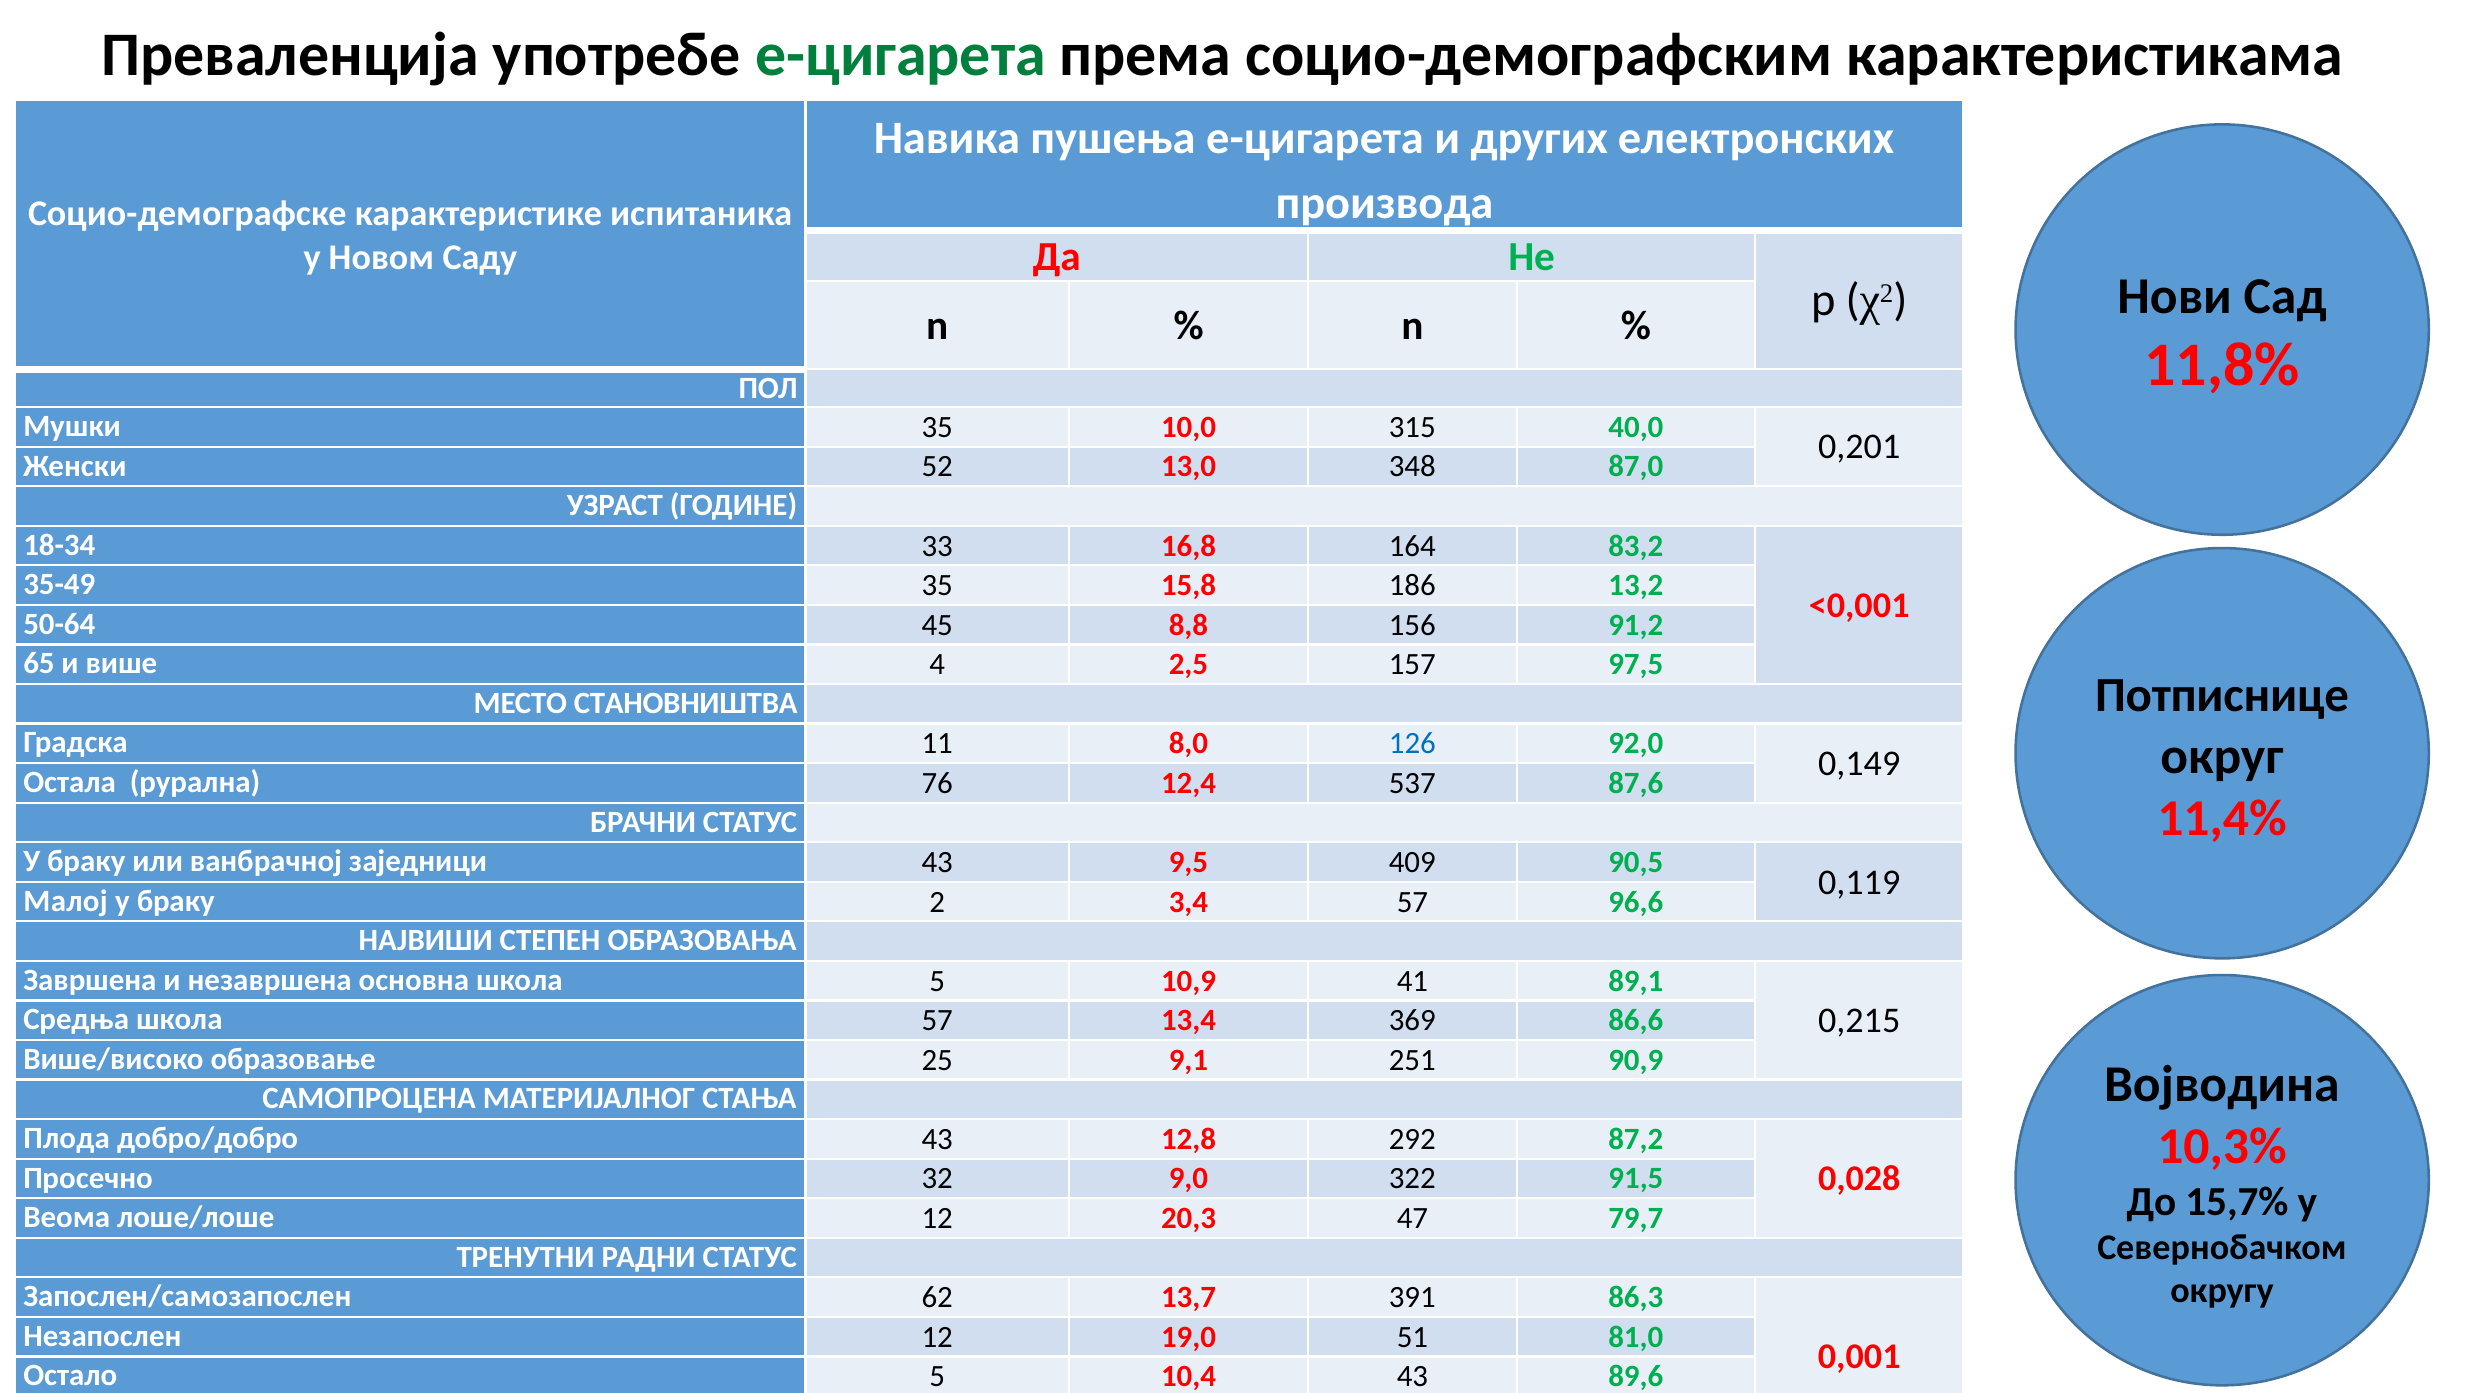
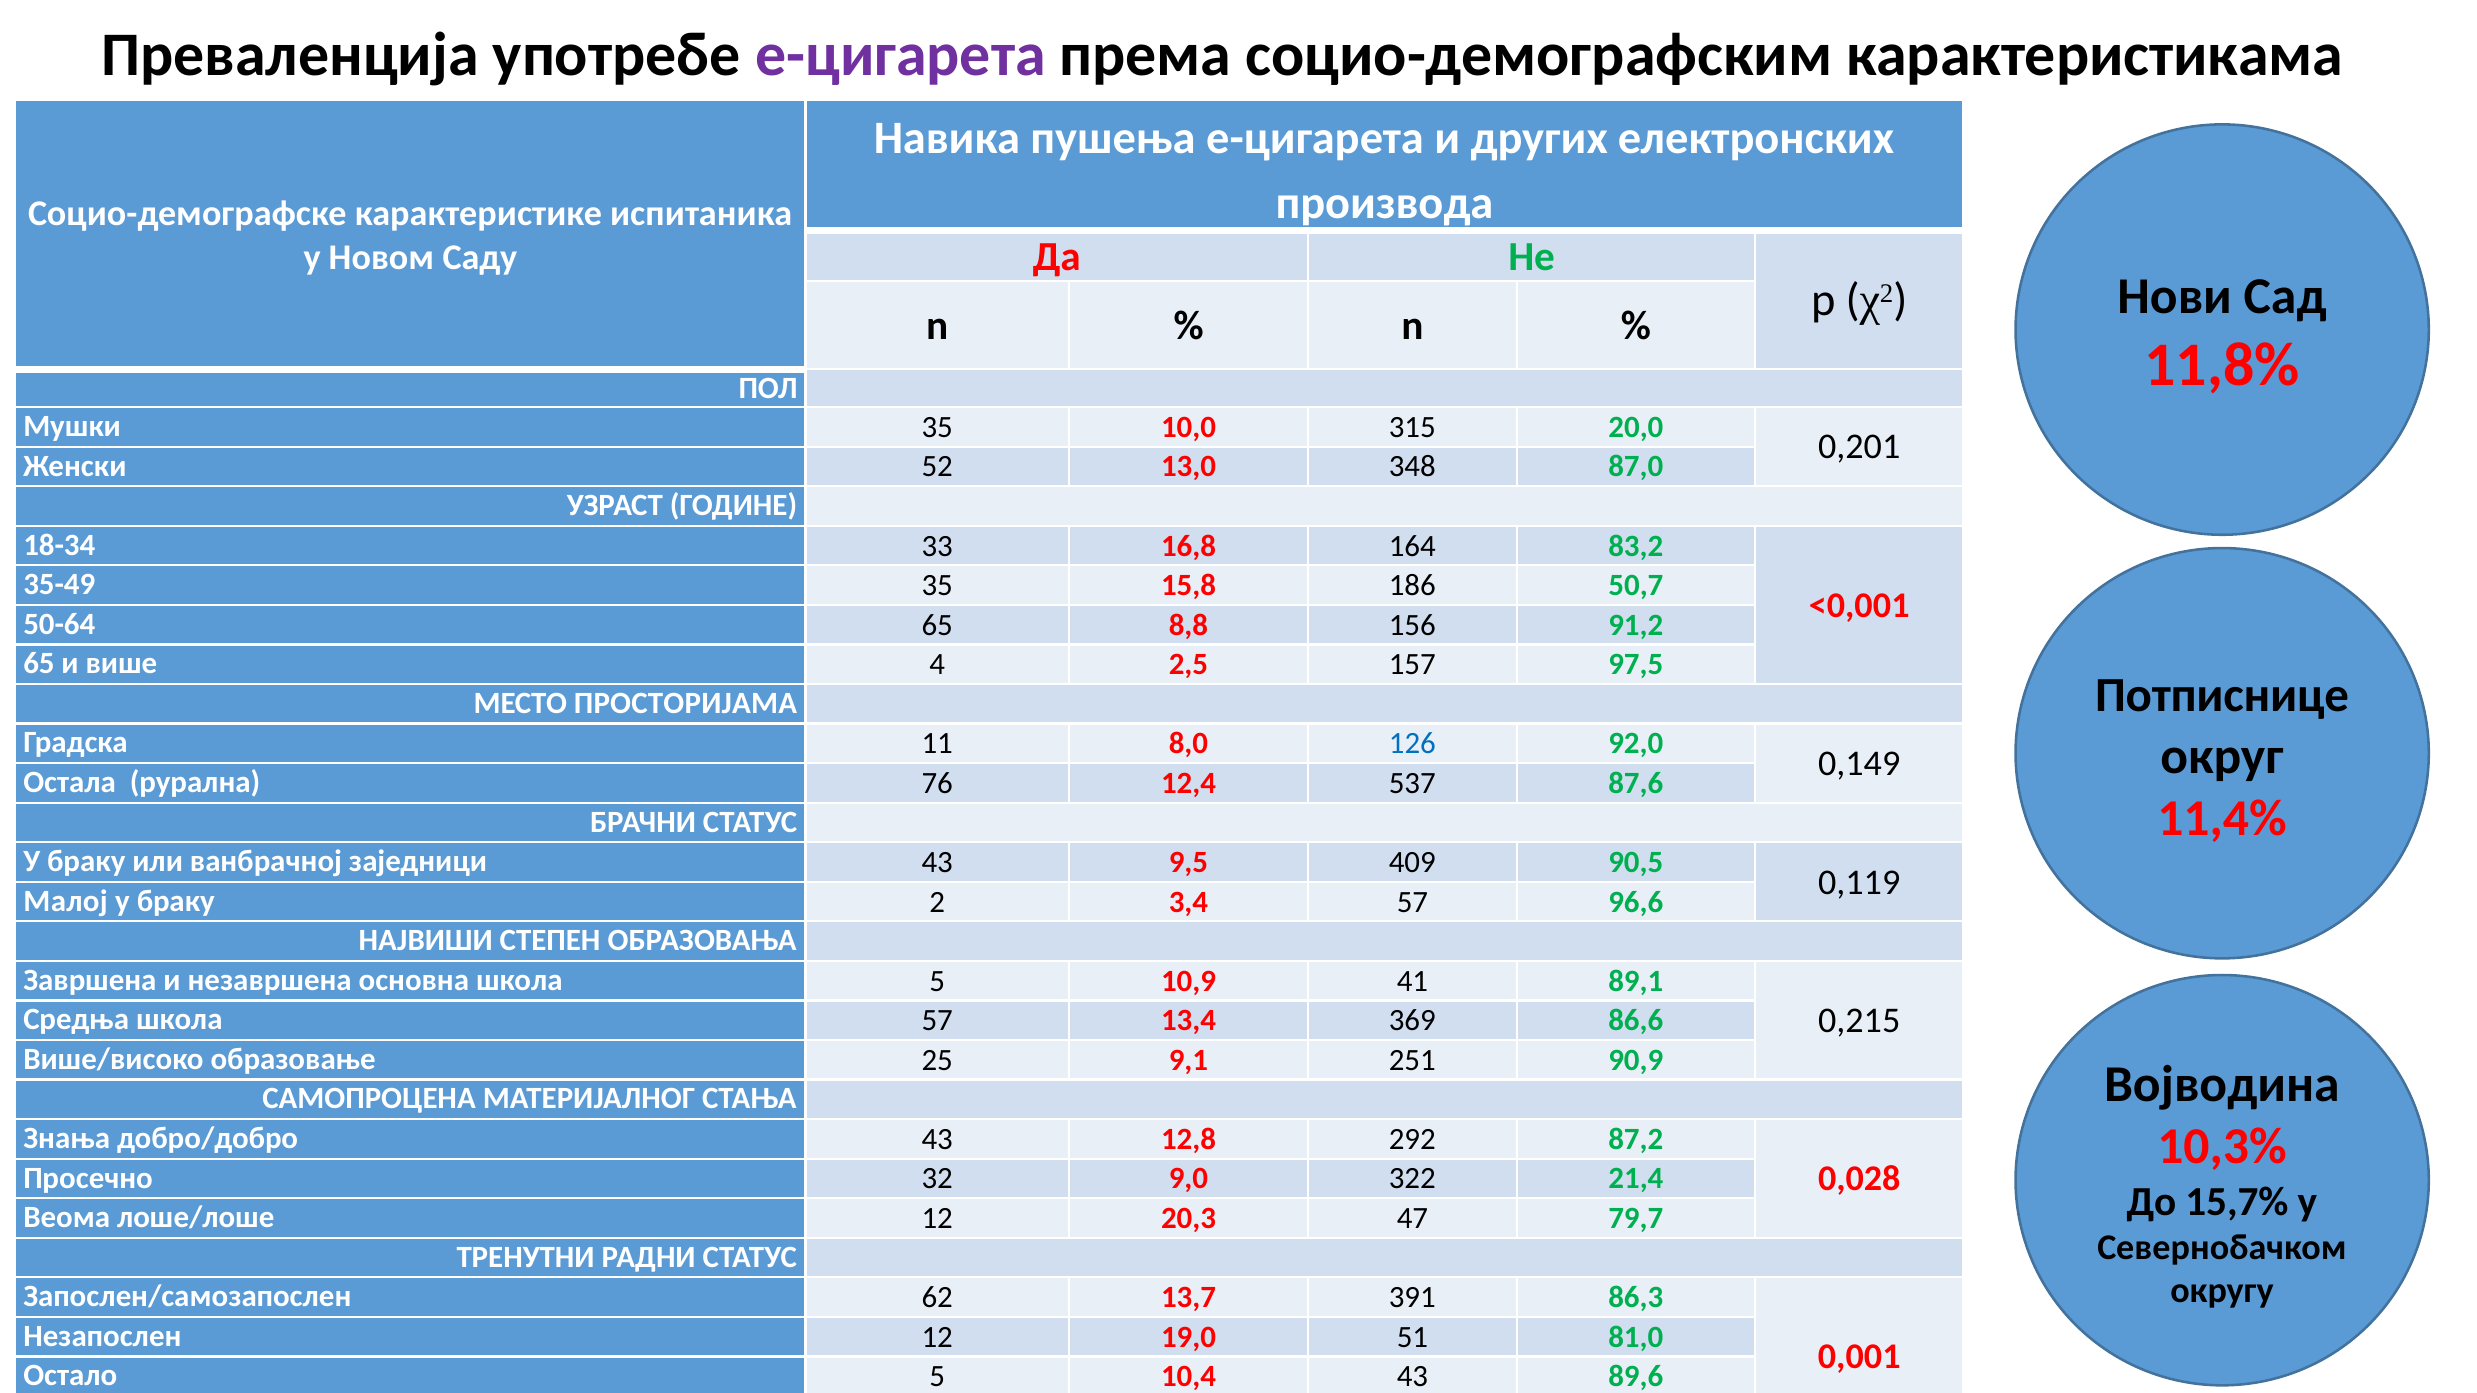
е-цигарета colour: green -> purple (900, 55)
40,0: 40,0 -> 20,0 (1636, 427)
13,2: 13,2 -> 50,7 (1636, 586)
50-64 45: 45 -> 65 (937, 625)
СТАНОВНИШТВА: СТАНОВНИШТВА -> ПРОСТОРИЈАМА (685, 703)
Плода: Плода -> Знања (67, 1139)
91,5: 91,5 -> 21,4 (1636, 1179)
